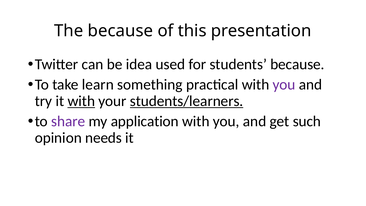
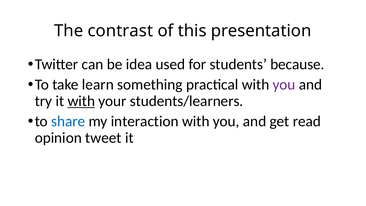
The because: because -> contrast (120, 31)
students/learners underline: present -> none (187, 101)
share colour: purple -> blue (68, 121)
application: application -> interaction (145, 121)
such: such -> read (307, 121)
needs: needs -> tweet (103, 138)
